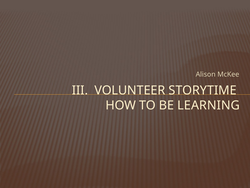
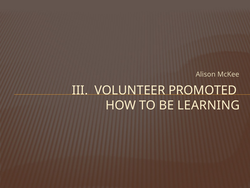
STORYTIME: STORYTIME -> PROMOTED (203, 90)
